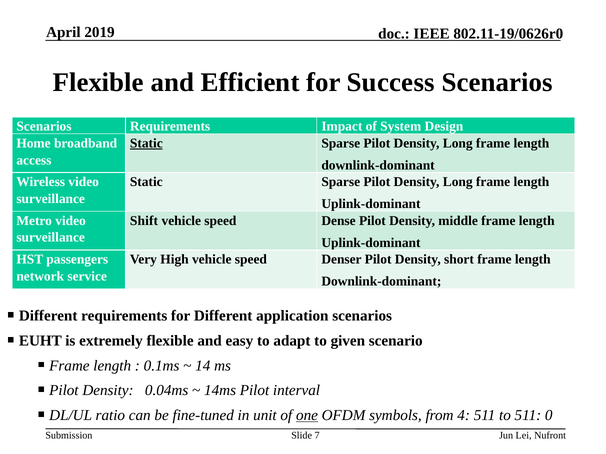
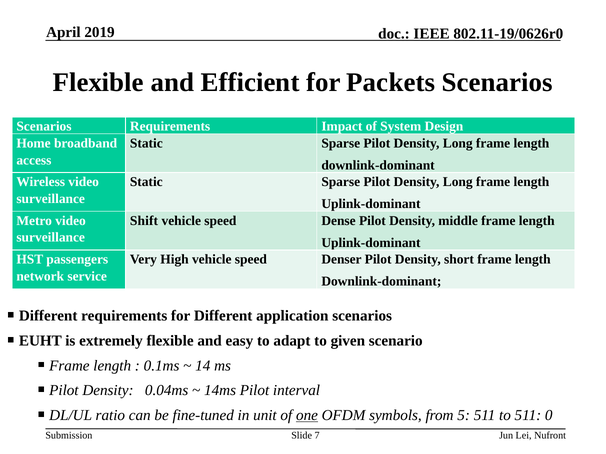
Success: Success -> Packets (391, 83)
Static underline: present -> none (146, 143)
4: 4 -> 5 (464, 416)
